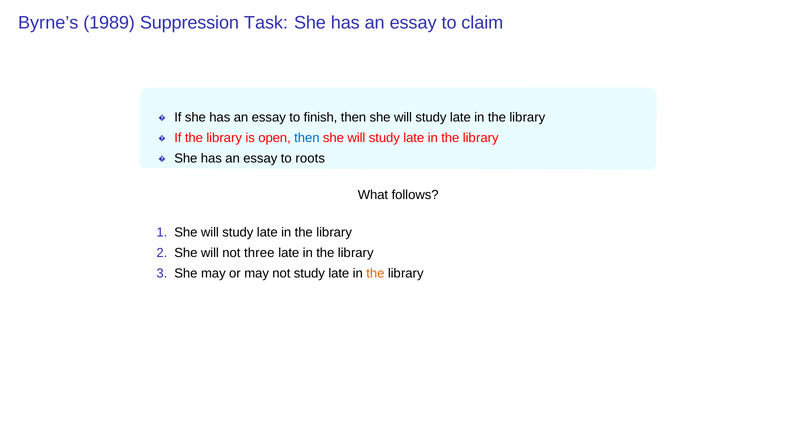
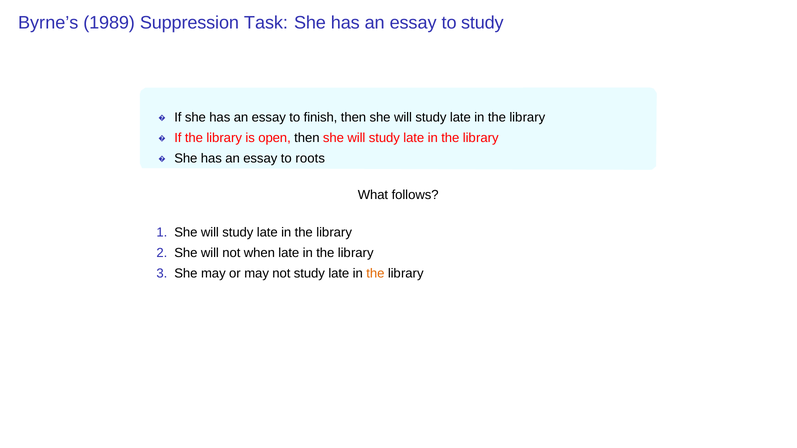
to claim: claim -> study (482, 23)
then colour: blue -> black (307, 138)
three: three -> when (259, 253)
